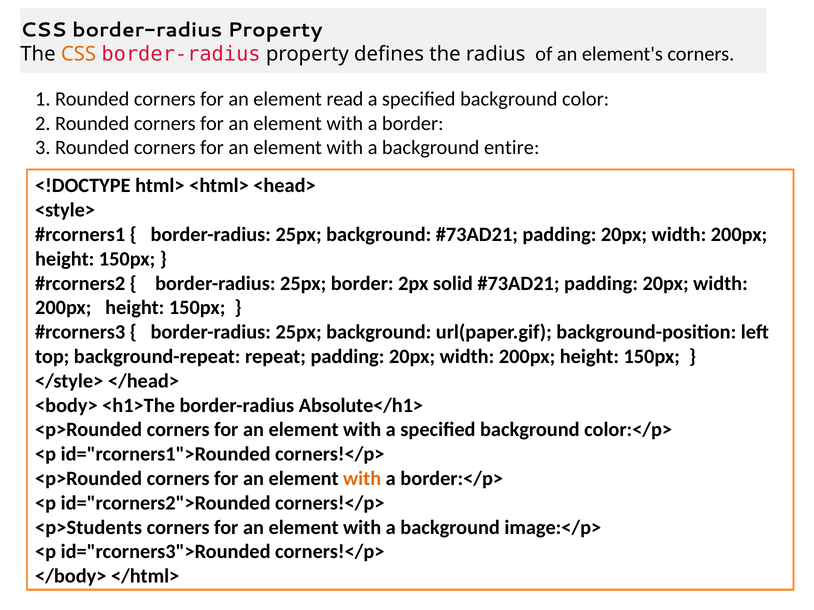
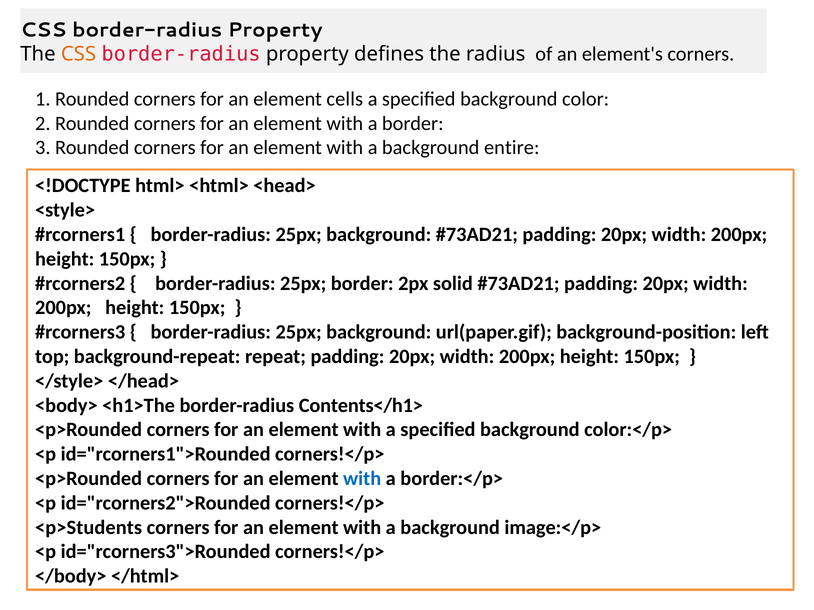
read: read -> cells (345, 99)
Absolute</h1>: Absolute</h1> -> Contents</h1> (361, 406)
with colour: orange -> blue (362, 479)
